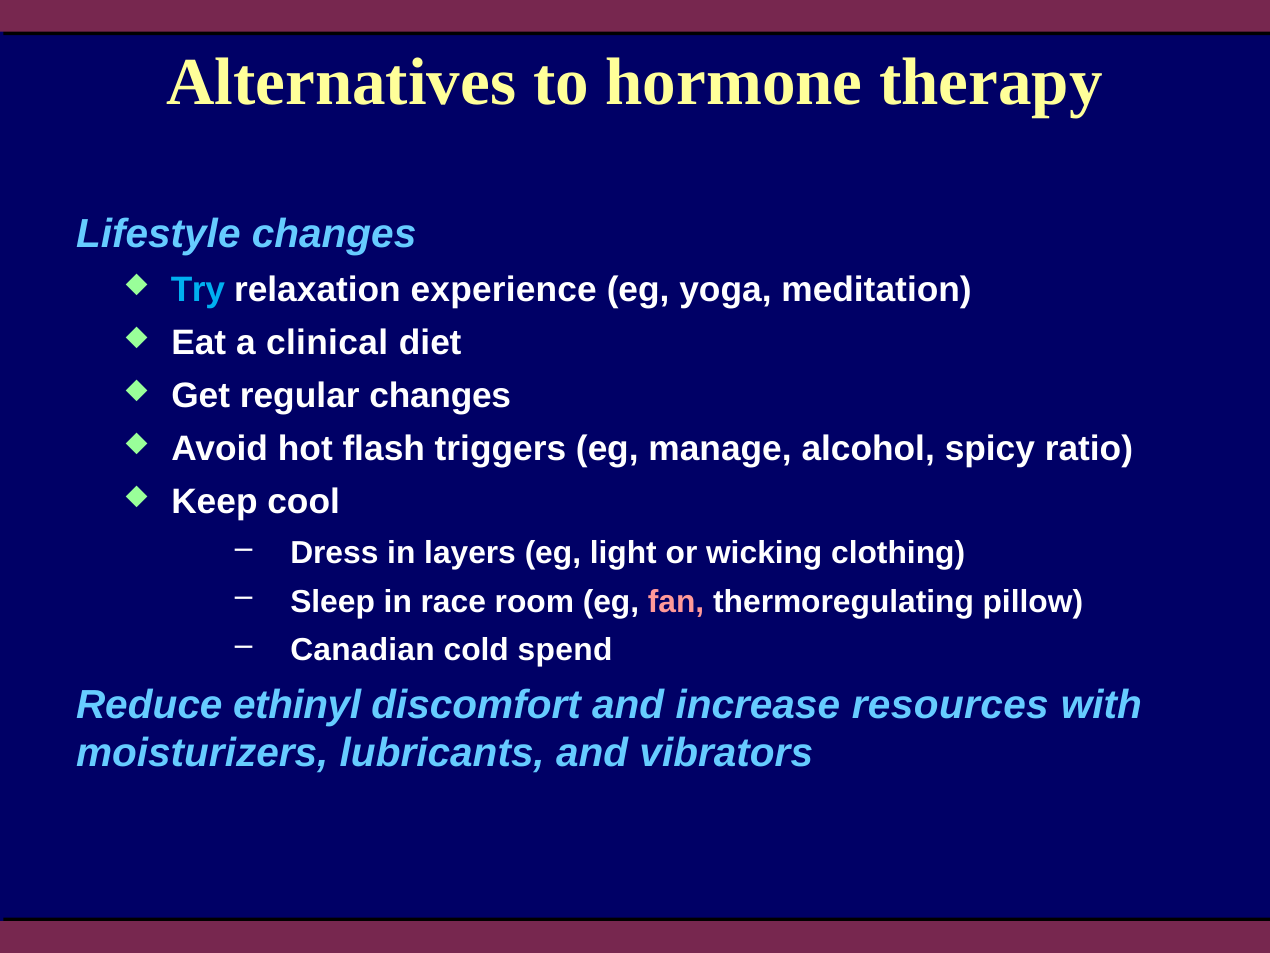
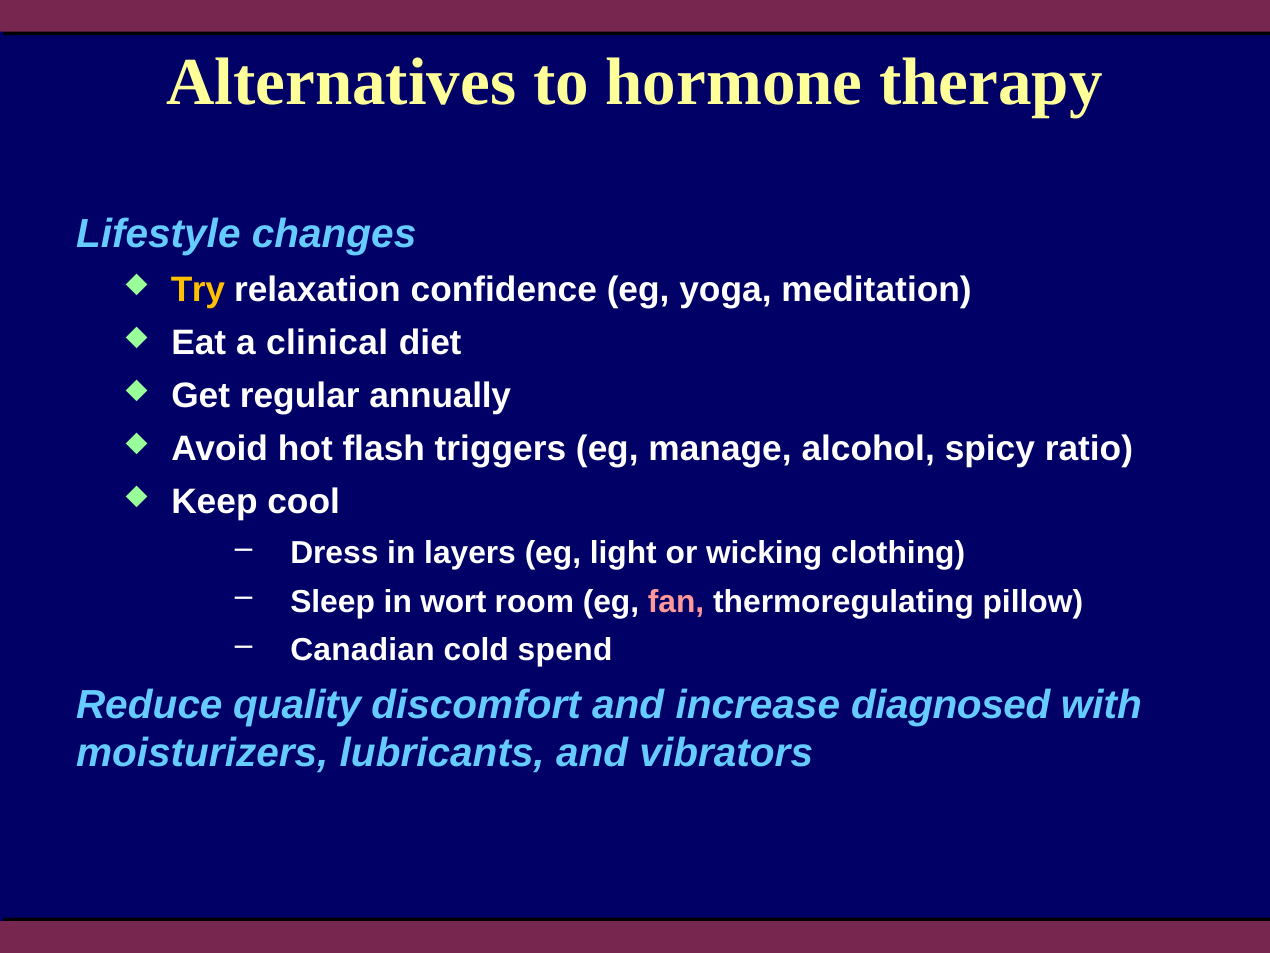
Try colour: light blue -> yellow (198, 290)
experience: experience -> confidence (504, 290)
regular changes: changes -> annually (440, 396)
race: race -> wort (453, 601)
ethinyl: ethinyl -> quality (297, 705)
resources: resources -> diagnosed (951, 705)
